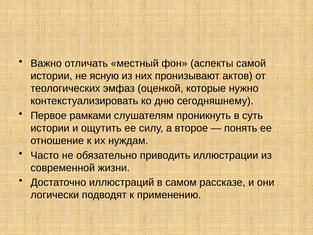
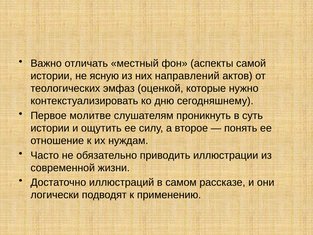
пронизывают: пронизывают -> направлений (187, 76)
рамками: рамками -> молитве (90, 115)
